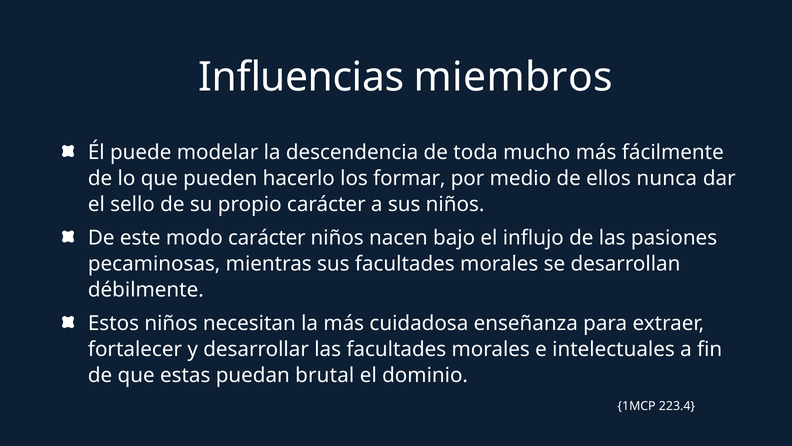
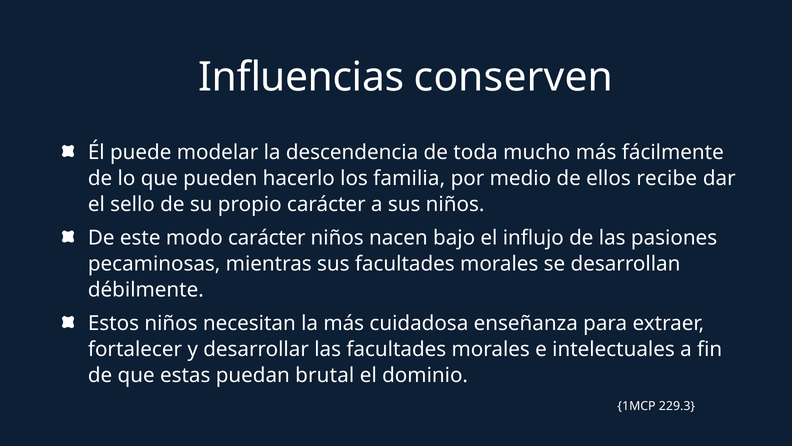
miembros: miembros -> conserven (513, 77)
formar: formar -> familia (409, 178)
nunca: nunca -> recibe (667, 178)
223.4: 223.4 -> 229.3 (677, 406)
